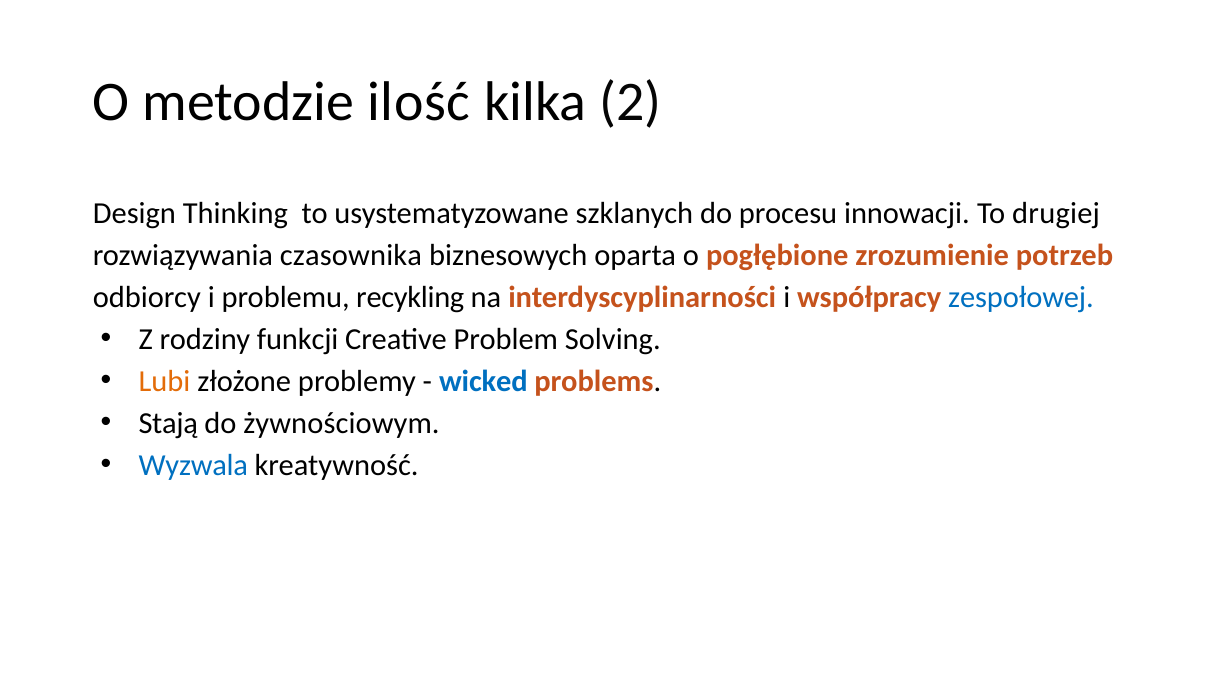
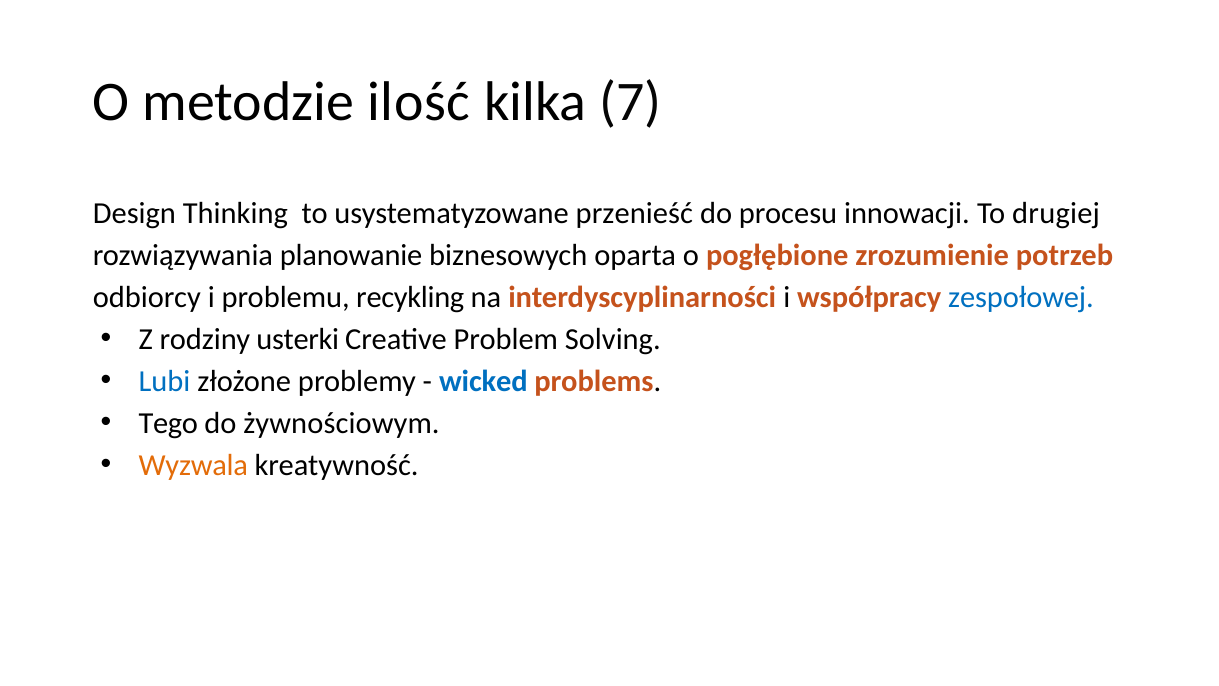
2: 2 -> 7 (631, 102)
szklanych: szklanych -> przenieść (634, 213)
czasownika: czasownika -> planowanie (351, 255)
funkcji: funkcji -> usterki (298, 339)
Lubi colour: orange -> blue (165, 381)
Stają: Stają -> Tego (168, 423)
Wyzwala colour: blue -> orange (193, 465)
